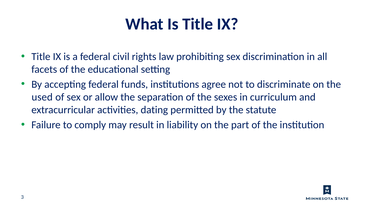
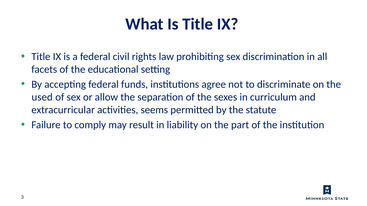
dating: dating -> seems (154, 110)
